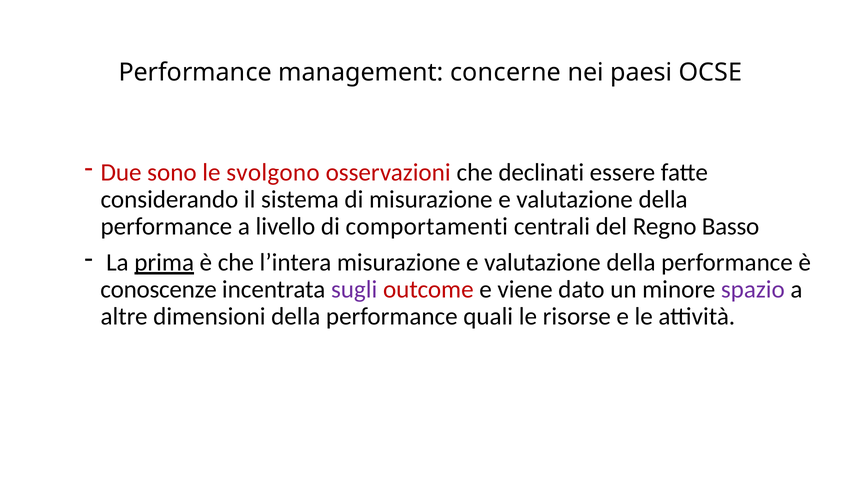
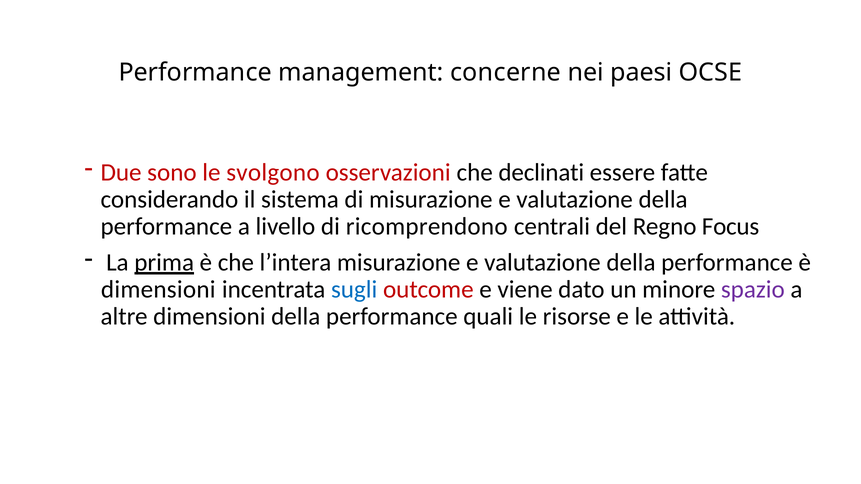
comportamenti: comportamenti -> ricomprendono (427, 227)
Basso: Basso -> Focus (731, 227)
conoscenze: conoscenze -> dimensioni (158, 290)
sugli colour: purple -> blue (354, 290)
